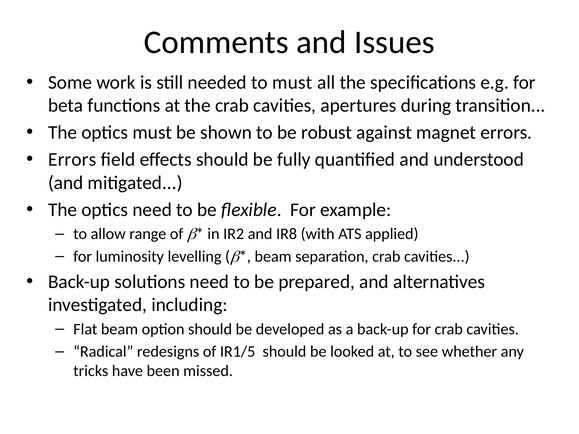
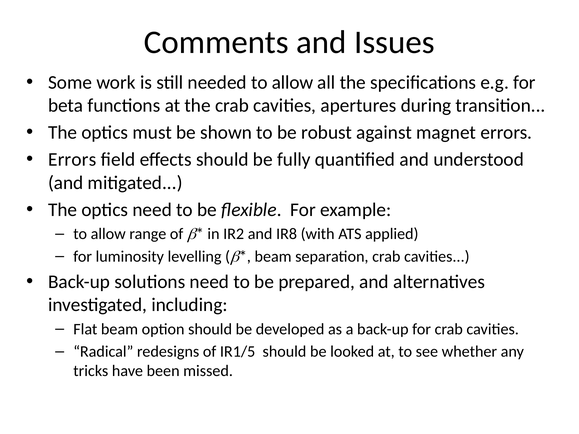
needed to must: must -> allow (293, 82)
